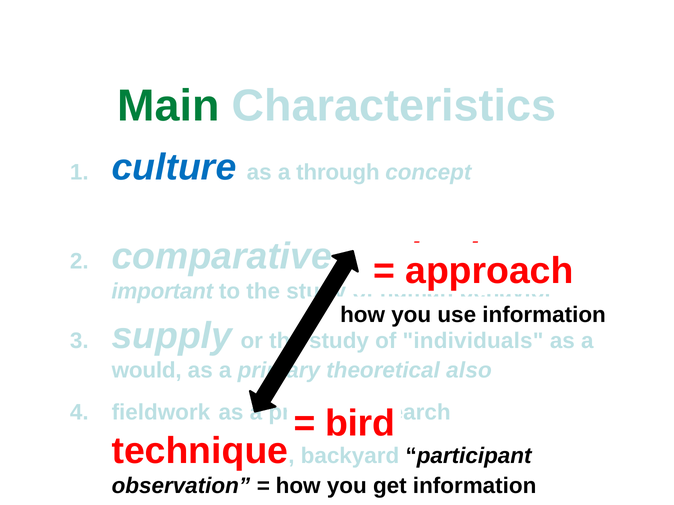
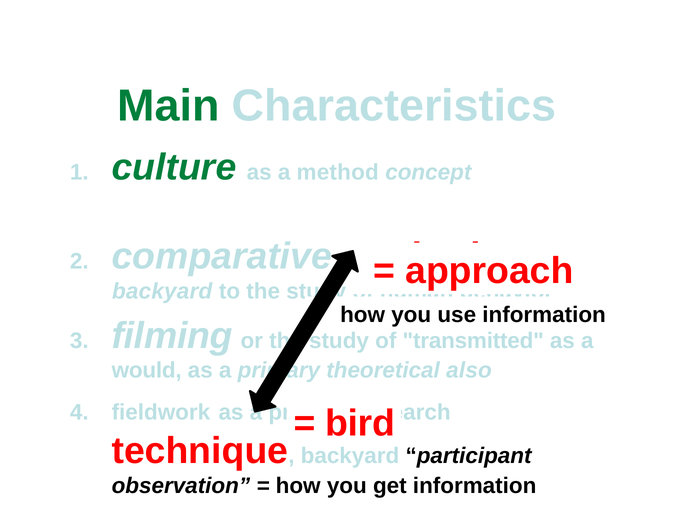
culture colour: blue -> green (174, 168)
a through: through -> method (338, 172)
important: important -> backyard (162, 292)
supply: supply -> filming (172, 336)
individuals: individuals -> transmitted (473, 341)
